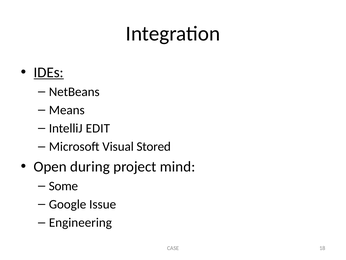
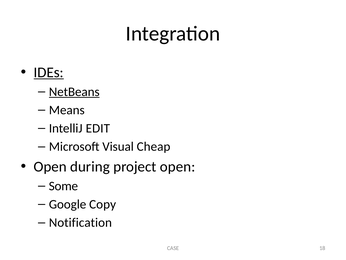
NetBeans underline: none -> present (74, 92)
Stored: Stored -> Cheap (154, 146)
project mind: mind -> open (178, 166)
Issue: Issue -> Copy (103, 204)
Engineering: Engineering -> Notification (80, 222)
